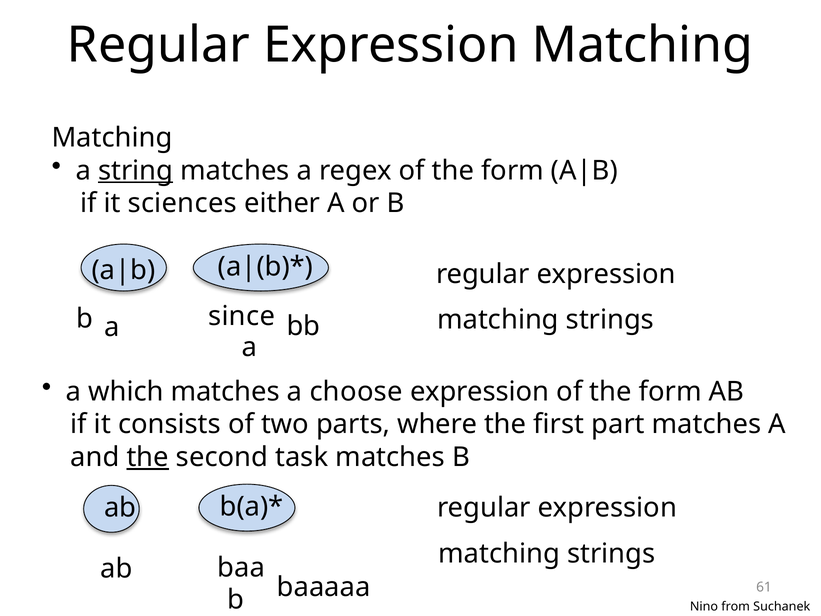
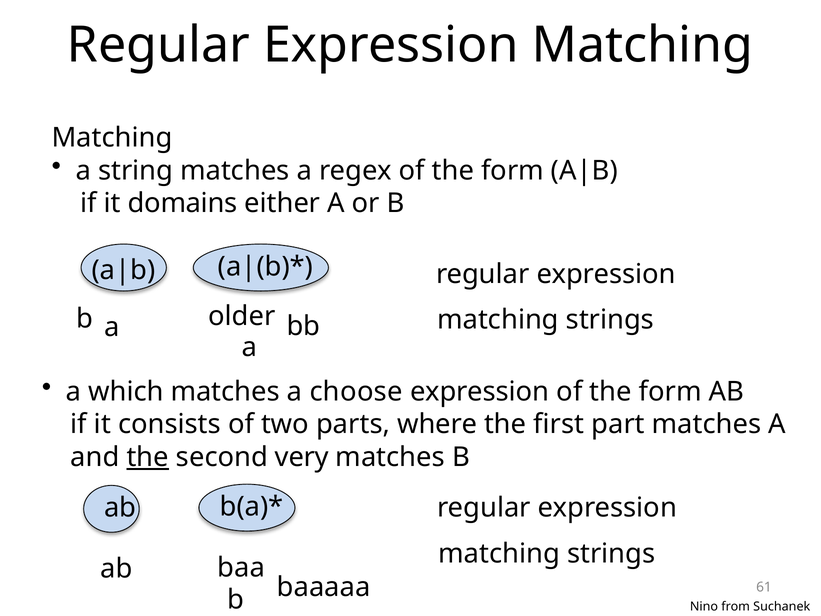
string underline: present -> none (136, 170)
sciences: sciences -> domains (183, 203)
since: since -> older (242, 316)
task: task -> very (302, 457)
